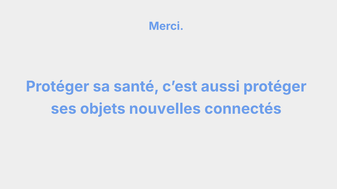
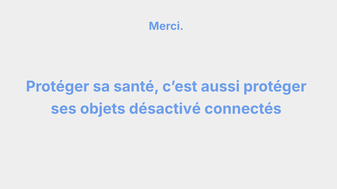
nouvelles: nouvelles -> désactivé (165, 109)
